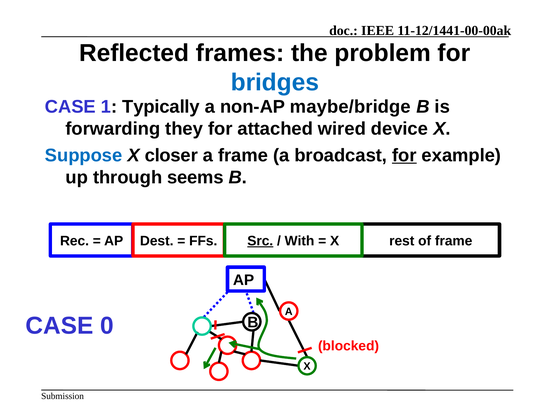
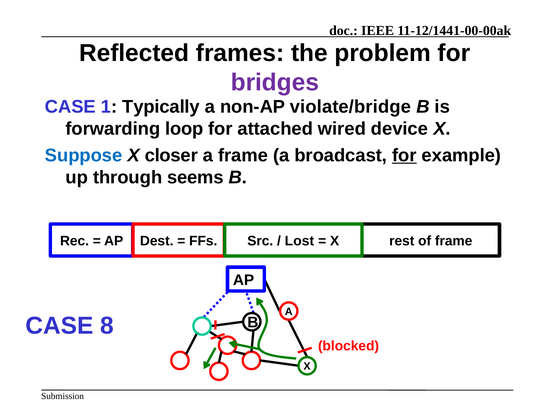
bridges colour: blue -> purple (275, 82)
maybe/bridge: maybe/bridge -> violate/bridge (350, 107)
they: they -> loop (184, 129)
Src underline: present -> none (260, 241)
With: With -> Lost (299, 241)
0: 0 -> 8 (107, 325)
